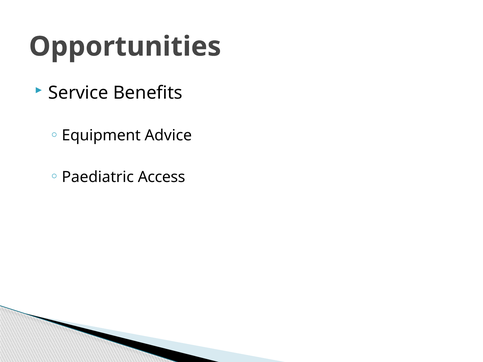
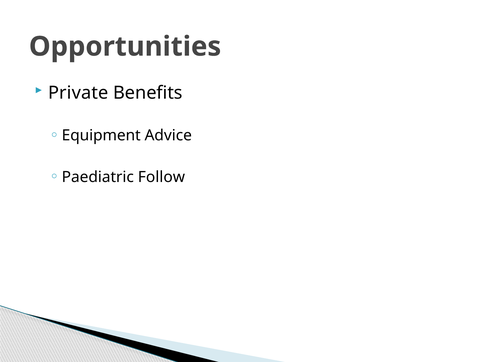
Service: Service -> Private (78, 93)
Access: Access -> Follow (161, 177)
